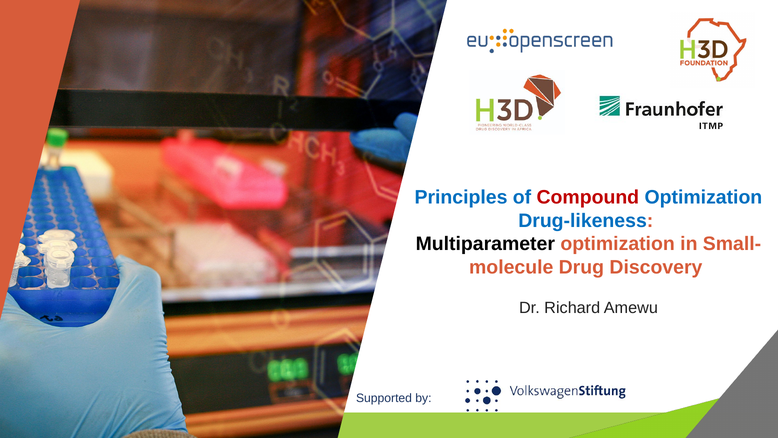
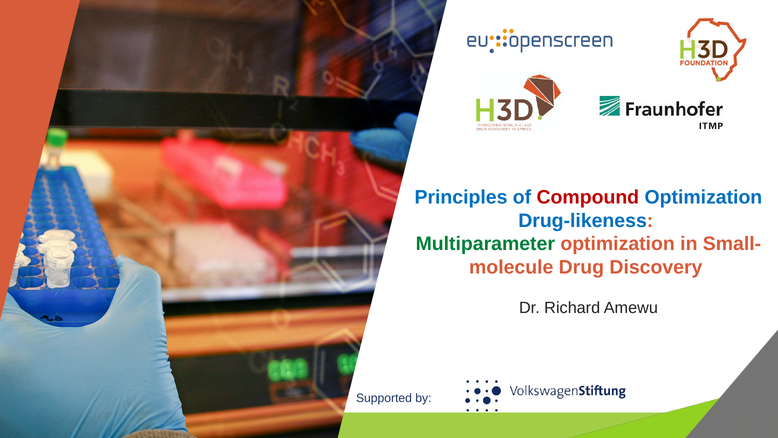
Multiparameter colour: black -> green (485, 244)
